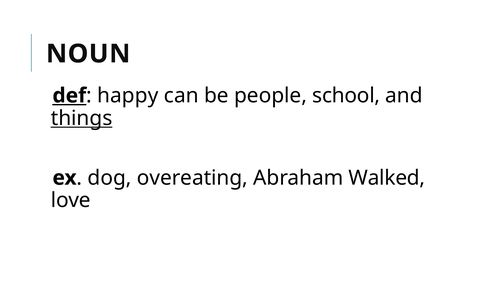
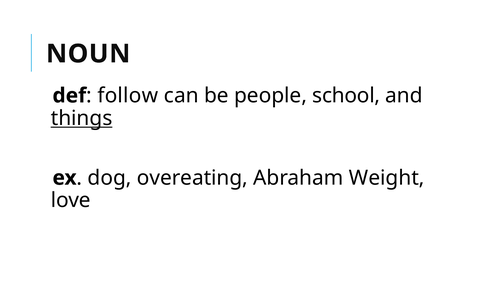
def underline: present -> none (69, 96)
happy: happy -> follow (128, 96)
Walked: Walked -> Weight (387, 178)
